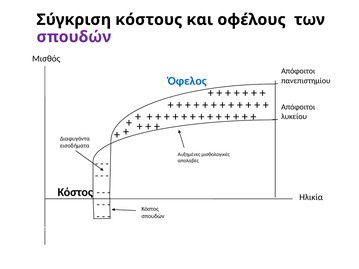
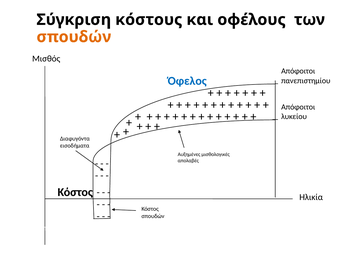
σπουδών colour: purple -> orange (74, 37)
